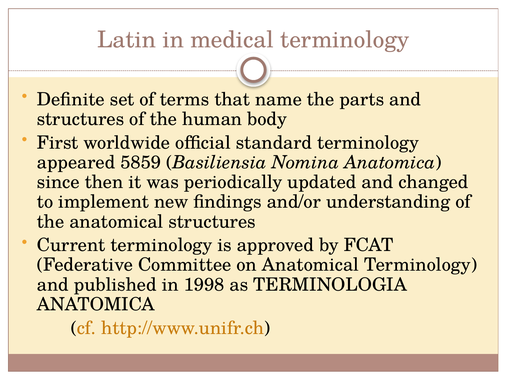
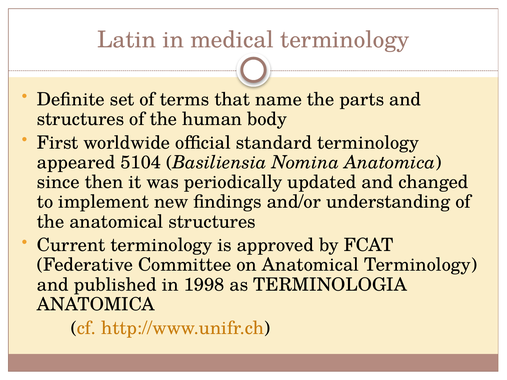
5859: 5859 -> 5104 (141, 163)
